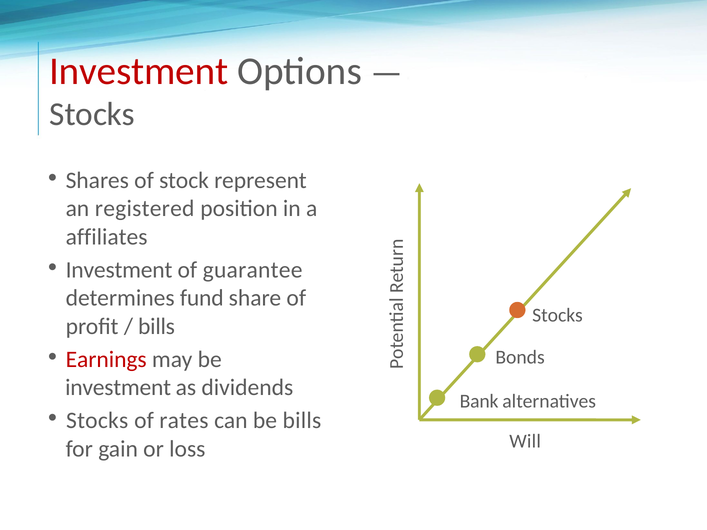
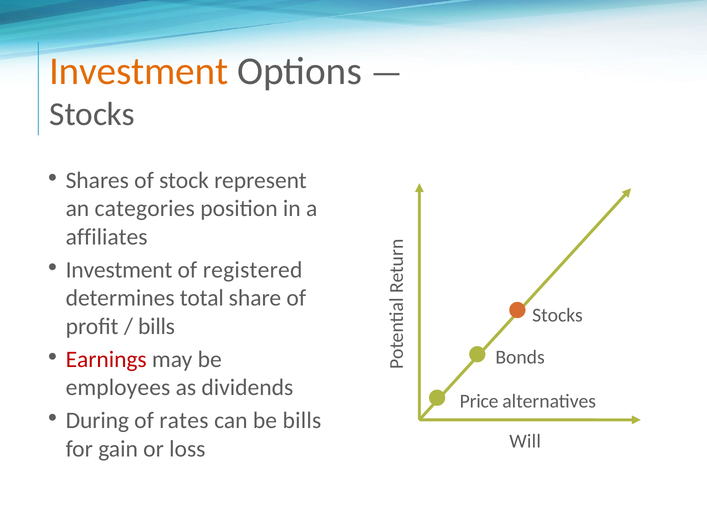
Investment colour: red -> orange (139, 71)
registered: registered -> categories (145, 209)
guarantee: guarantee -> registered (253, 270)
fund: fund -> total (202, 298)
investment: investment -> employees (118, 388)
Bank: Bank -> Price (479, 401)
Stocks: Stocks -> During (97, 421)
